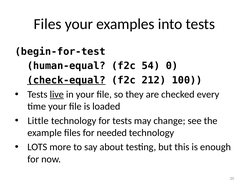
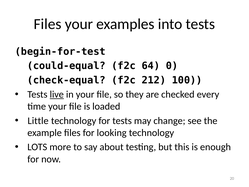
human-equal: human-equal -> could-equal (66, 66)
54: 54 -> 64 (151, 66)
check-equal underline: present -> none (66, 80)
needed: needed -> looking (112, 133)
